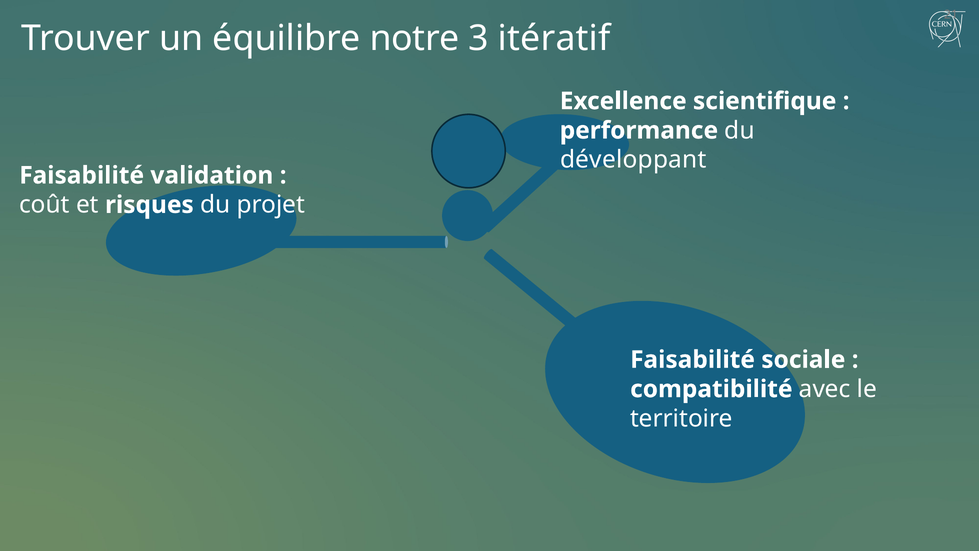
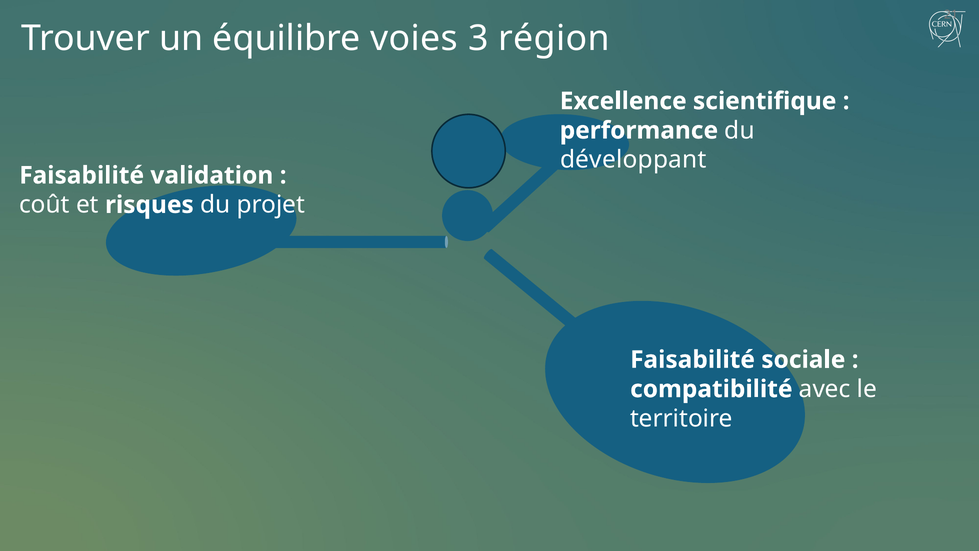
notre: notre -> voies (414, 38)
itératif: itératif -> région (554, 38)
